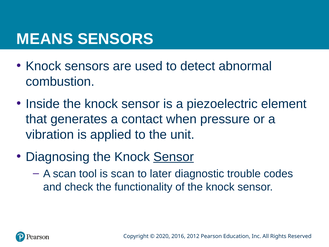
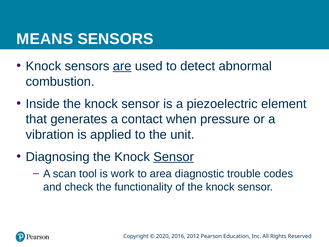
are underline: none -> present (122, 66)
is scan: scan -> work (123, 174)
later: later -> area (161, 174)
